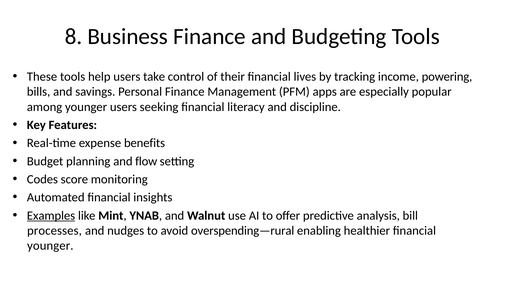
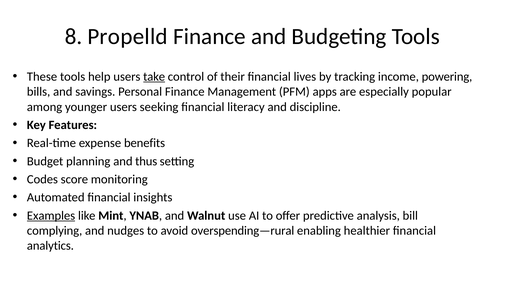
Business: Business -> Propelld (128, 37)
take underline: none -> present (154, 77)
flow: flow -> thus (146, 161)
processes: processes -> complying (55, 231)
younger: younger -> analytics (50, 246)
